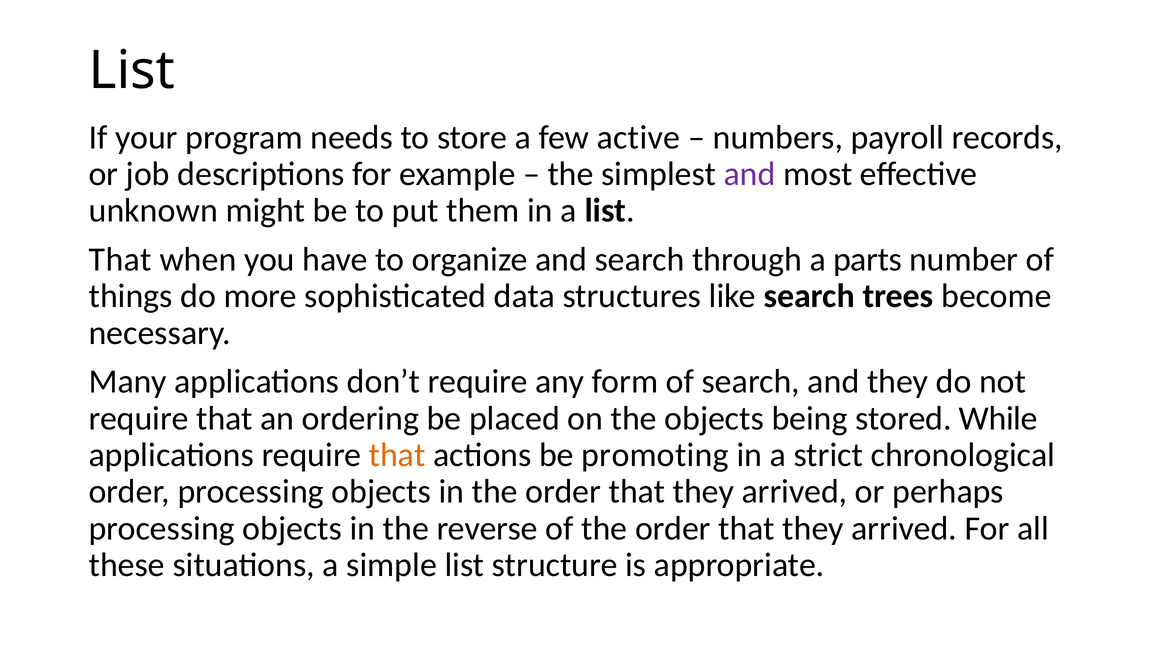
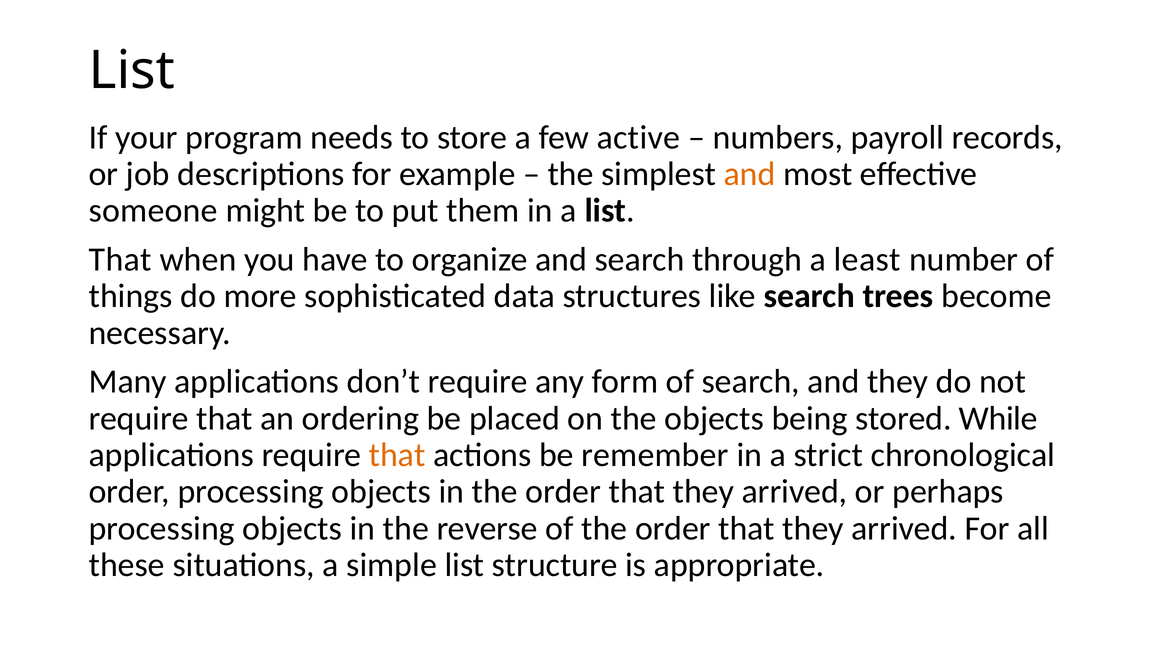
and colour: purple -> orange (750, 174)
unknown: unknown -> someone (153, 211)
parts: parts -> least (867, 259)
promoting: promoting -> remember (655, 455)
